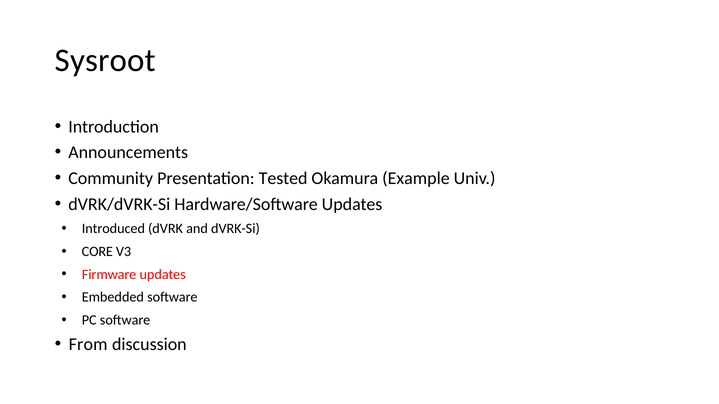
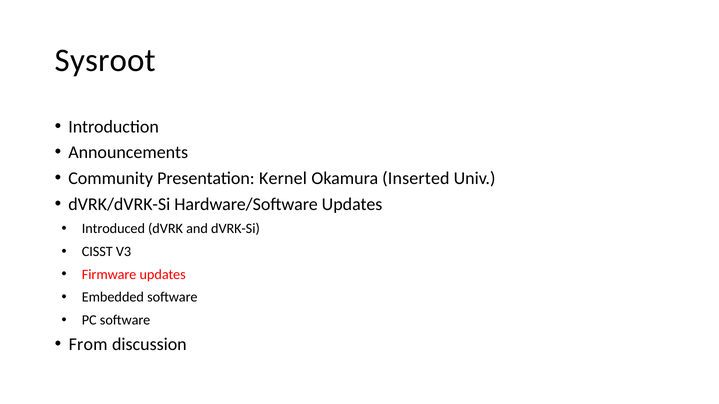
Tested: Tested -> Kernel (283, 178)
Example: Example -> Inserted (416, 178)
CORE: CORE -> CISST (97, 252)
